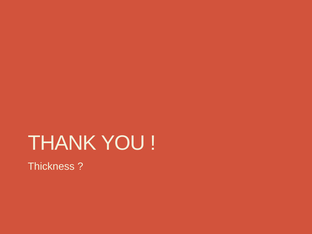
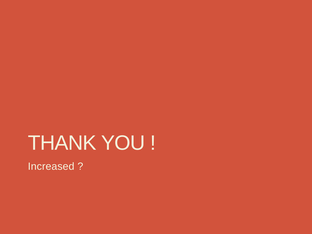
Thickness: Thickness -> Increased (51, 166)
